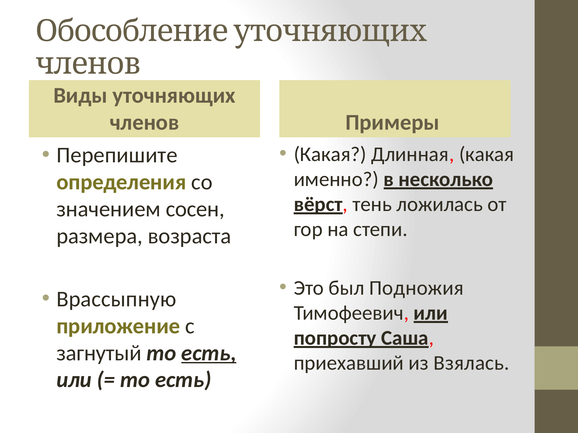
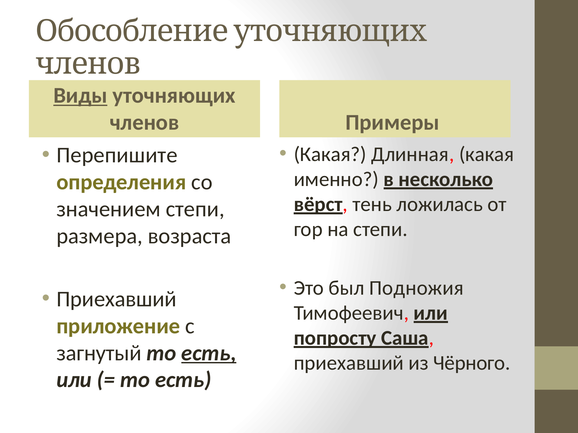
Виды underline: none -> present (80, 96)
значением сосен: сосен -> степи (195, 209)
Врассыпную: Врассыпную -> Приехавший (116, 299)
Взялась: Взялась -> Чёрного (472, 364)
